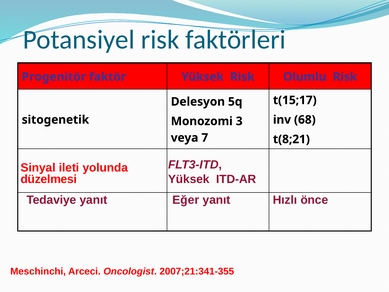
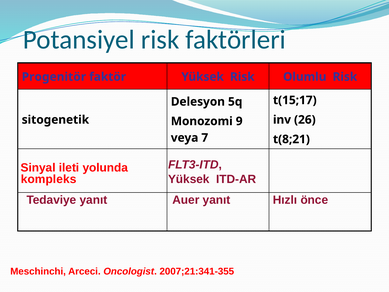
68: 68 -> 26 (305, 120)
3: 3 -> 9 (239, 121)
düzelmesi: düzelmesi -> kompleks (49, 179)
Eğer: Eğer -> Auer (186, 200)
